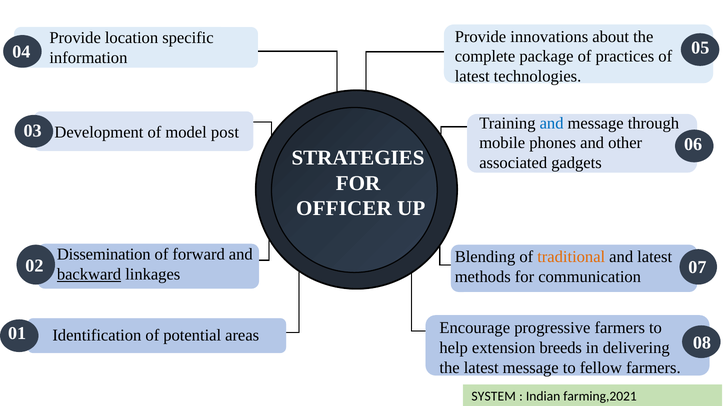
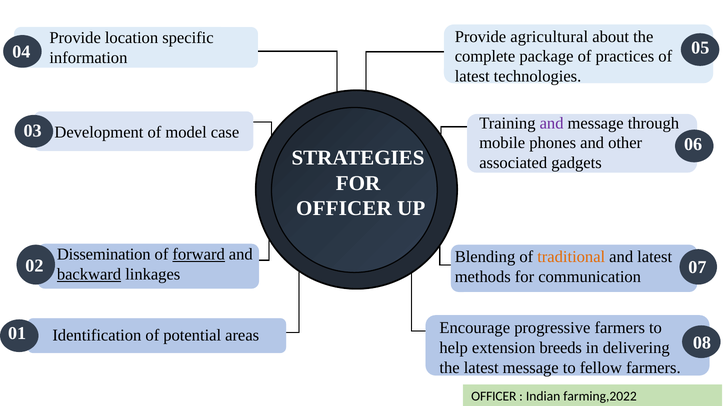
innovations: innovations -> agricultural (549, 37)
and colour: blue -> purple (552, 123)
post: post -> case (225, 133)
forward underline: none -> present (199, 255)
SYSTEM: SYSTEM -> OFFICER (494, 397)
farming,2021: farming,2021 -> farming,2022 (600, 397)
